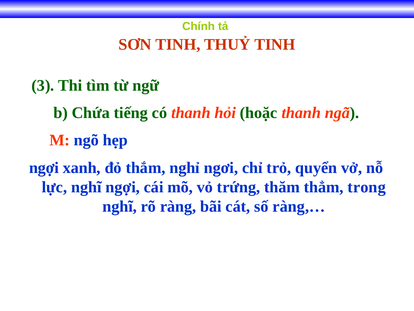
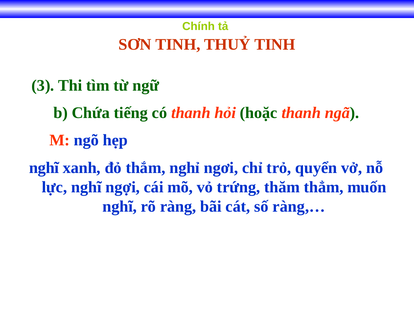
ngợi: ngợi -> nghĩ (44, 167)
trong: trong -> muốn (367, 187)
